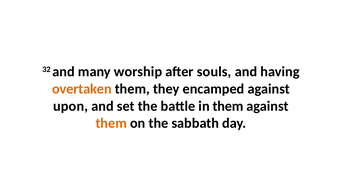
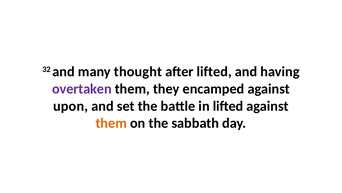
worship: worship -> thought (138, 72)
after souls: souls -> lifted (214, 72)
overtaken colour: orange -> purple (82, 89)
in them: them -> lifted (228, 106)
